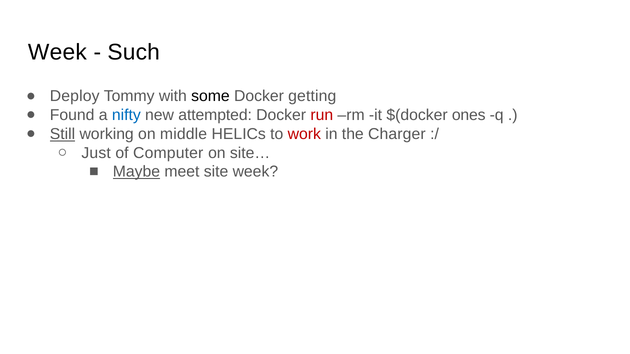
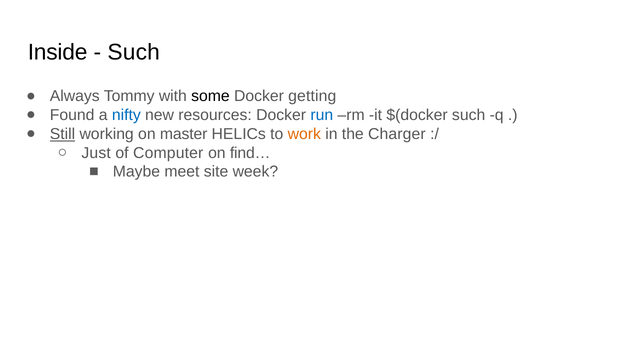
Week: Week -> Inside (58, 52)
Deploy: Deploy -> Always (75, 96)
attempted: attempted -> resources (215, 115)
run colour: red -> blue (322, 115)
$(docker ones: ones -> such (469, 115)
middle: middle -> master (184, 134)
work colour: red -> orange (304, 134)
site…: site… -> find… (250, 153)
Maybe underline: present -> none (136, 172)
